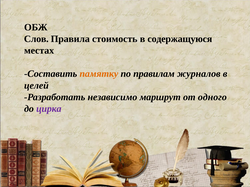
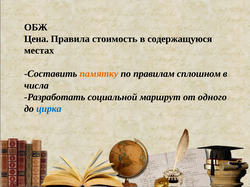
Слов: Слов -> Цена (36, 39)
журналов: журналов -> сплошном (199, 74)
целей: целей -> числа (36, 86)
независимо: независимо -> социальной (112, 97)
цирка colour: purple -> blue (49, 109)
